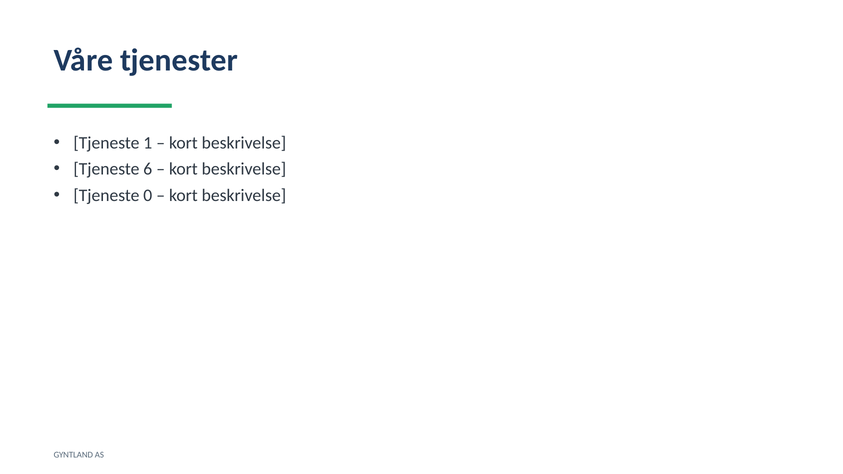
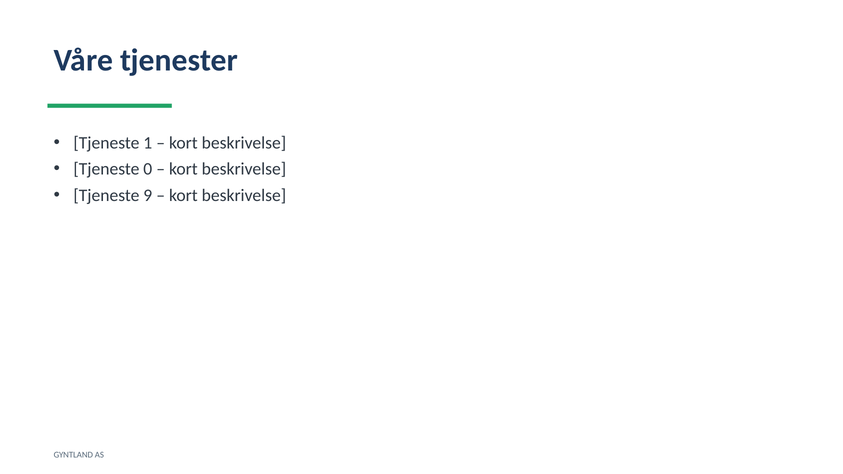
6: 6 -> 0 (148, 169)
0: 0 -> 9 (148, 195)
